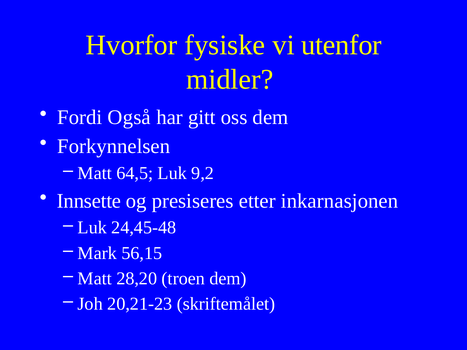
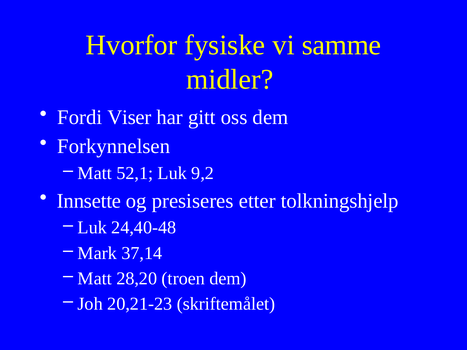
utenfor: utenfor -> samme (341, 45)
Også: Også -> Viser (129, 117)
64,5: 64,5 -> 52,1 (135, 173)
inkarnasjonen: inkarnasjonen -> tolkningshjelp (340, 201)
24,45-48: 24,45-48 -> 24,40-48 (144, 228)
56,15: 56,15 -> 37,14 (142, 253)
